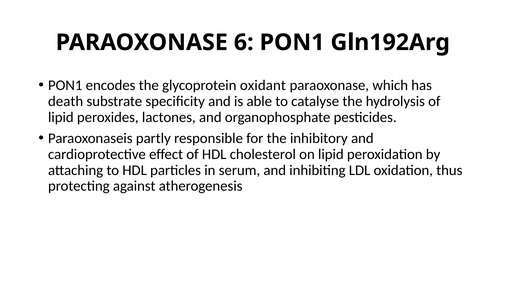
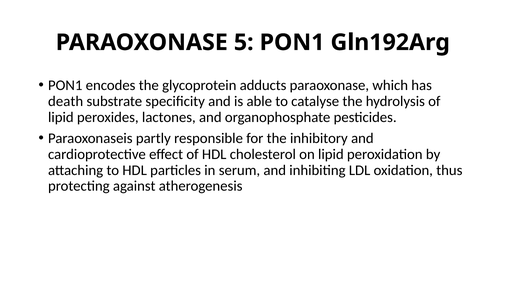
6: 6 -> 5 (244, 43)
oxidant: oxidant -> adducts (263, 86)
